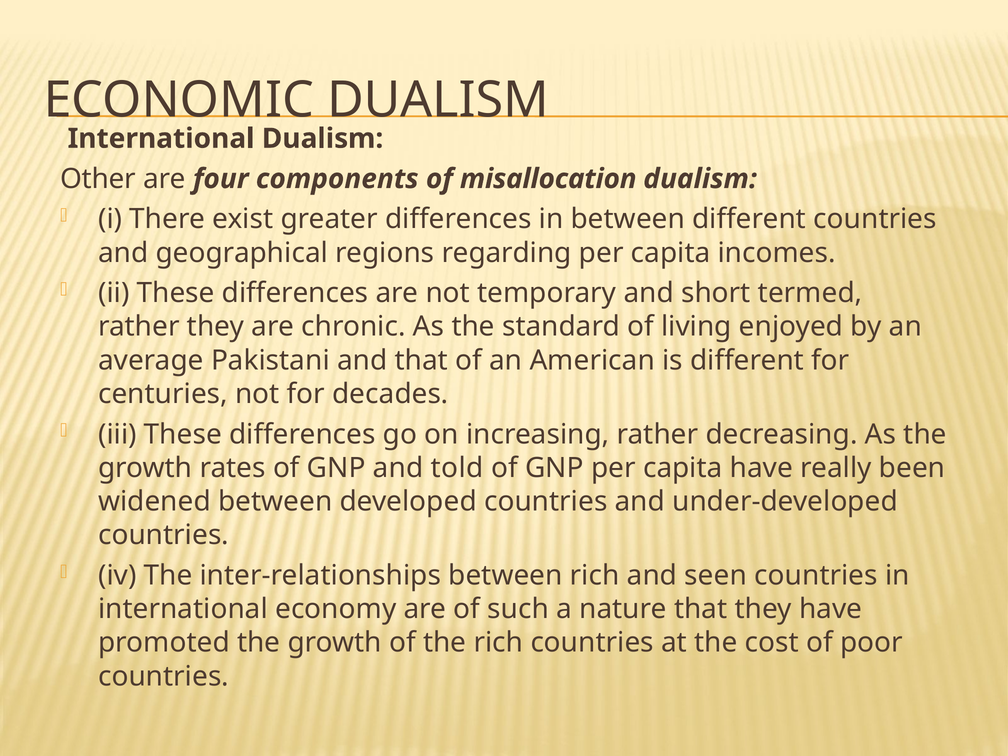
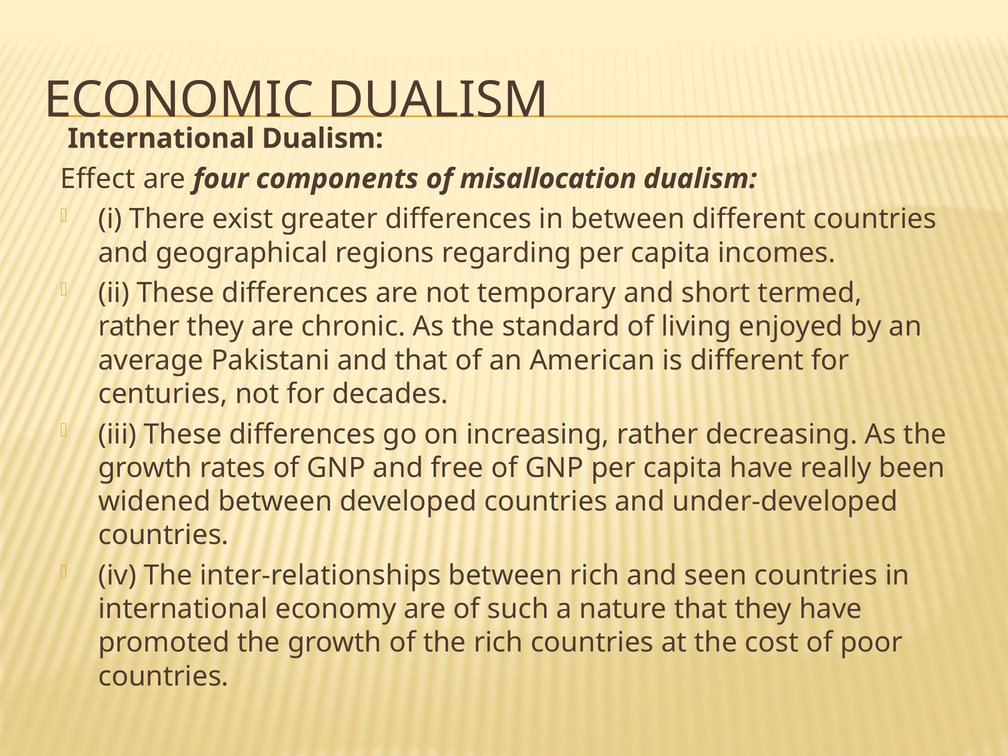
Other: Other -> Effect (98, 179)
told: told -> free (457, 468)
